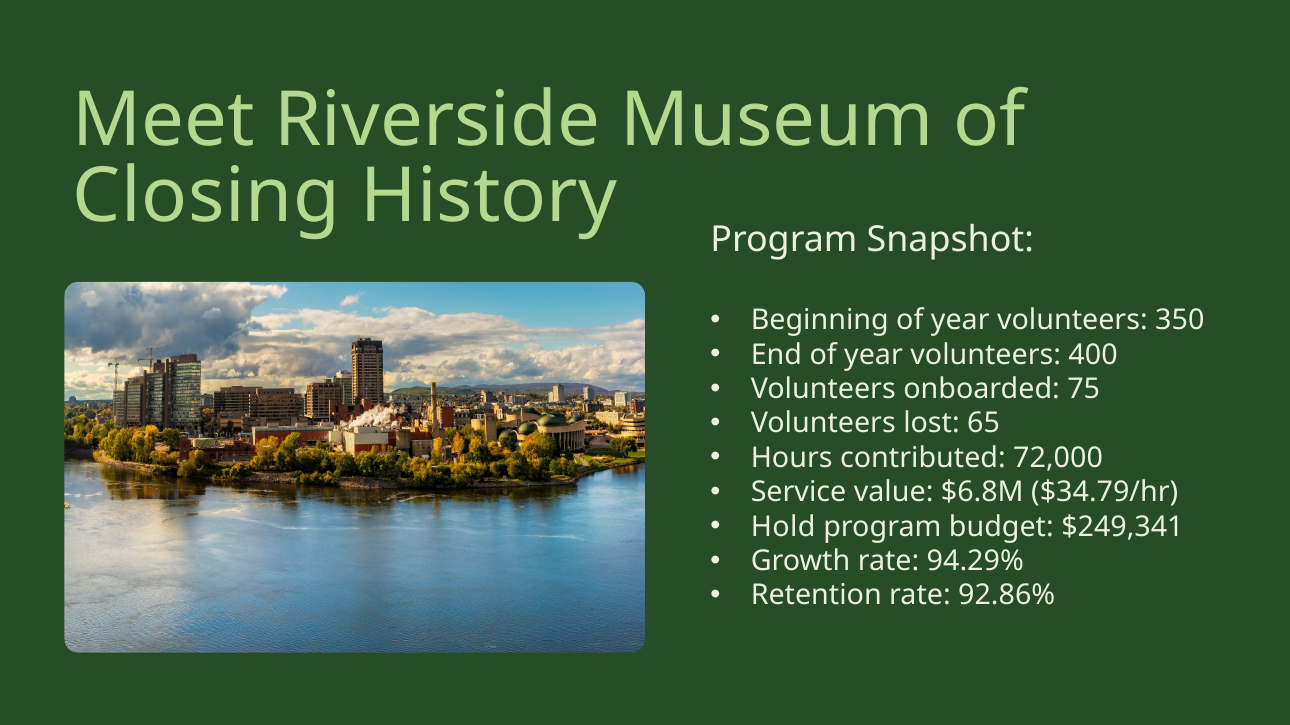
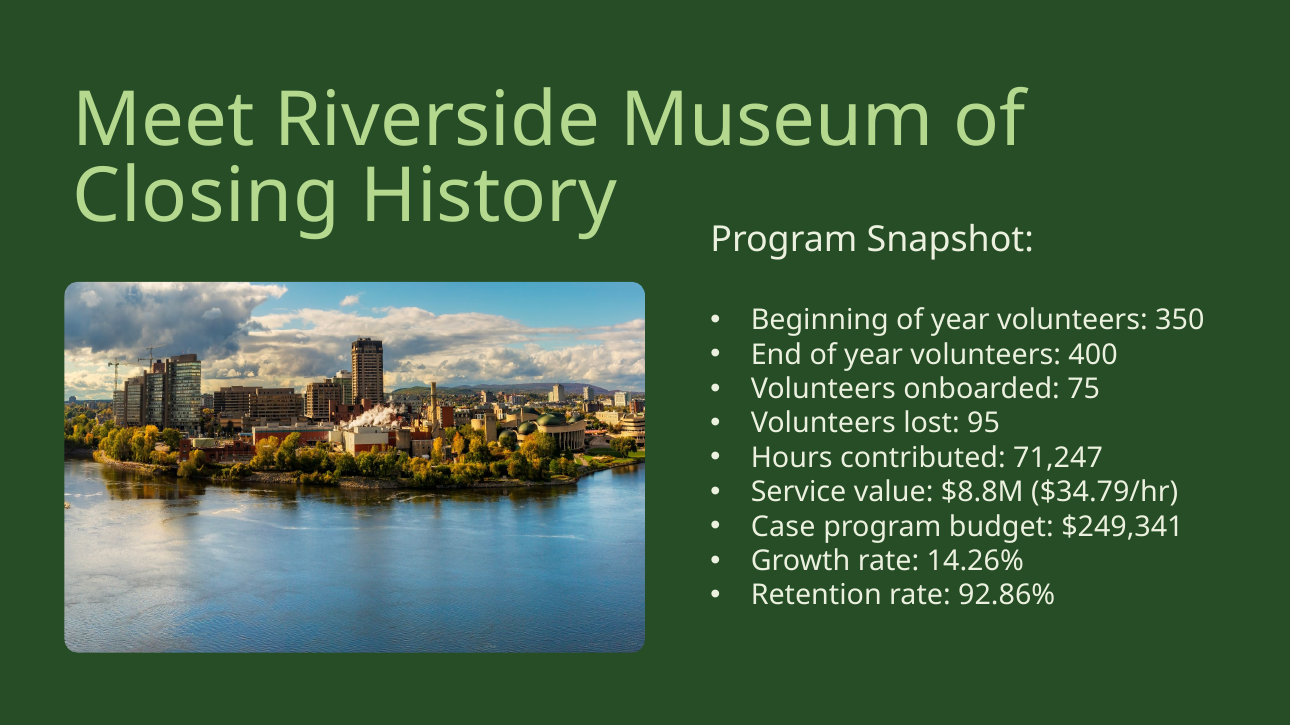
65: 65 -> 95 (984, 424)
72,000: 72,000 -> 71,247 (1058, 458)
$6.8M: $6.8M -> $8.8M (982, 493)
Hold: Hold -> Case (783, 527)
94.29%: 94.29% -> 14.26% (975, 562)
